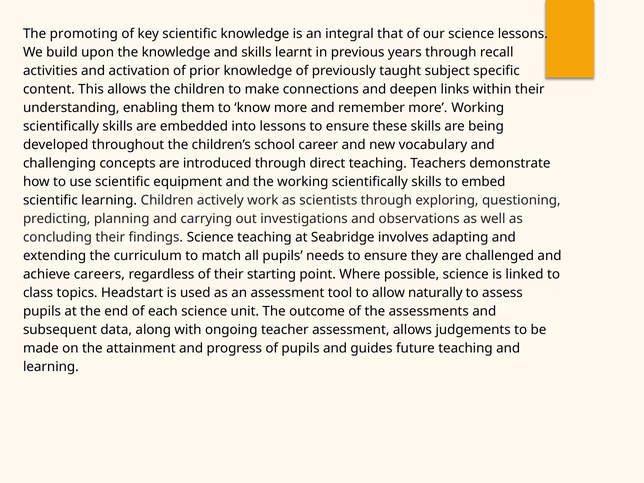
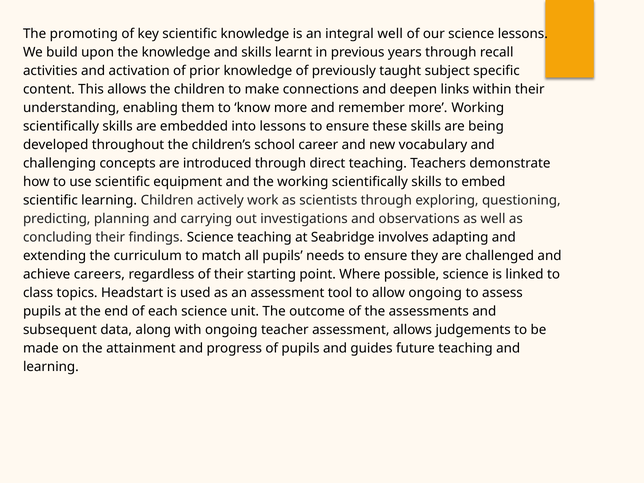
integral that: that -> well (390, 34)
allow naturally: naturally -> ongoing (435, 293)
